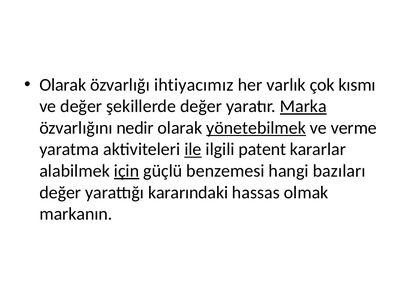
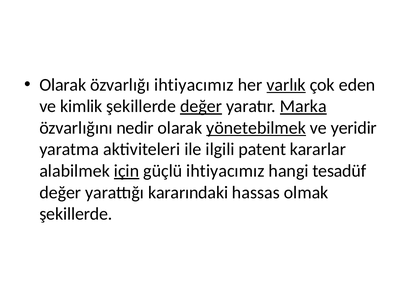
varlık underline: none -> present (286, 85)
kısmı: kısmı -> eden (357, 85)
ve değer: değer -> kimlik (81, 106)
değer underline: none -> present (201, 106)
verme: verme -> yeridir (354, 128)
ile underline: present -> none (193, 149)
güçlü benzemesi: benzemesi -> ihtiyacımız (225, 171)
bazıları: bazıları -> tesadüf (339, 171)
markanın: markanın -> şekillerde (76, 214)
